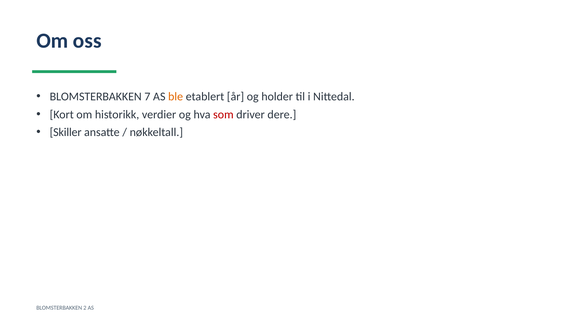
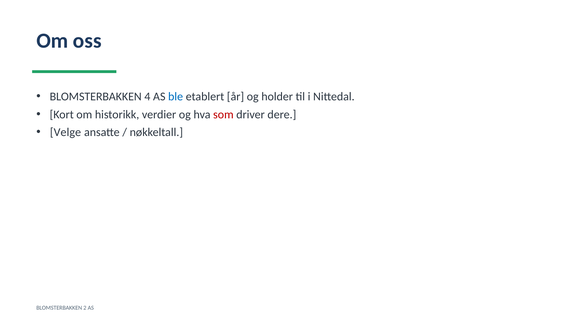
7: 7 -> 4 (147, 97)
ble colour: orange -> blue (176, 97)
Skiller: Skiller -> Velge (66, 132)
